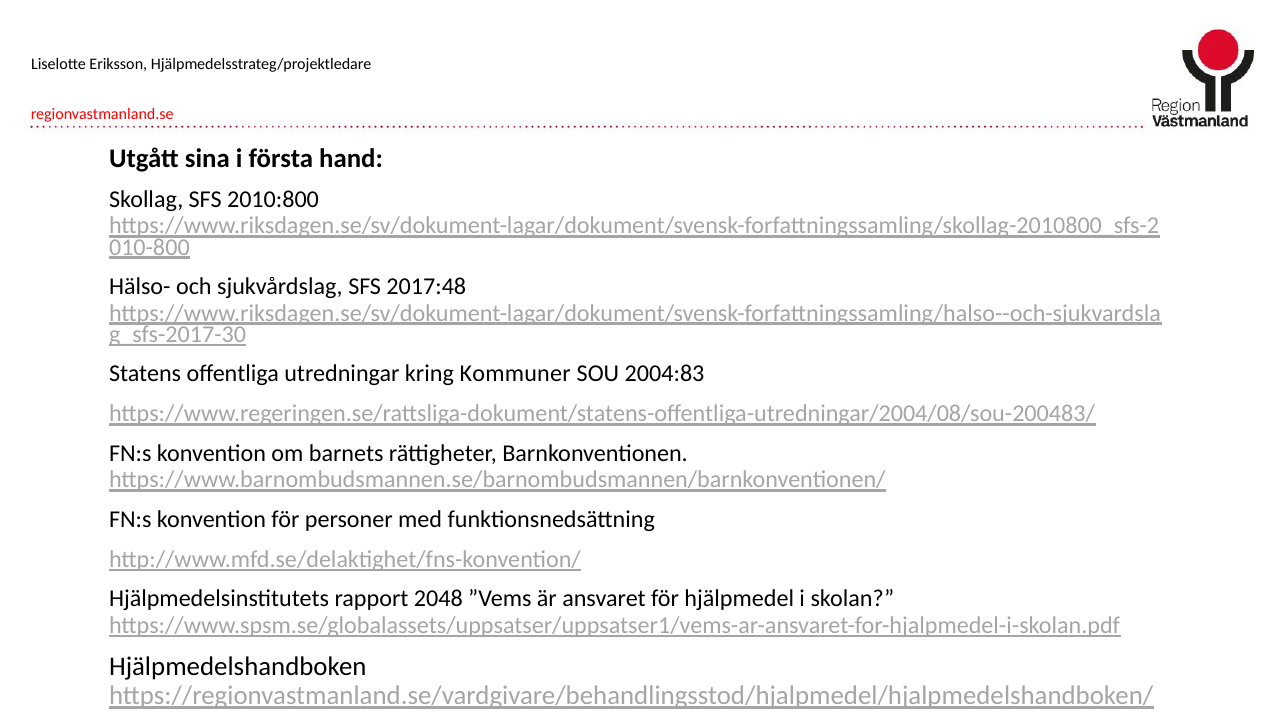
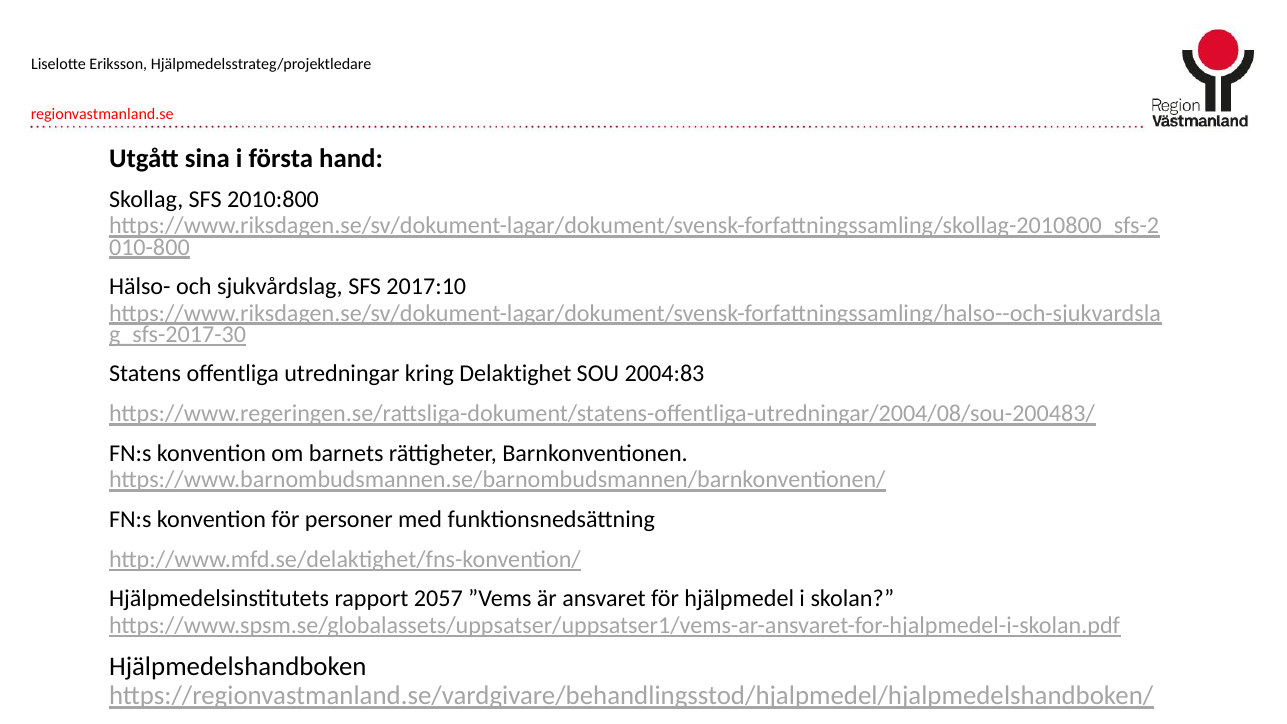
2017:48: 2017:48 -> 2017:10 (426, 287)
Kommuner: Kommuner -> Delaktighet (515, 374)
2048: 2048 -> 2057 (438, 599)
